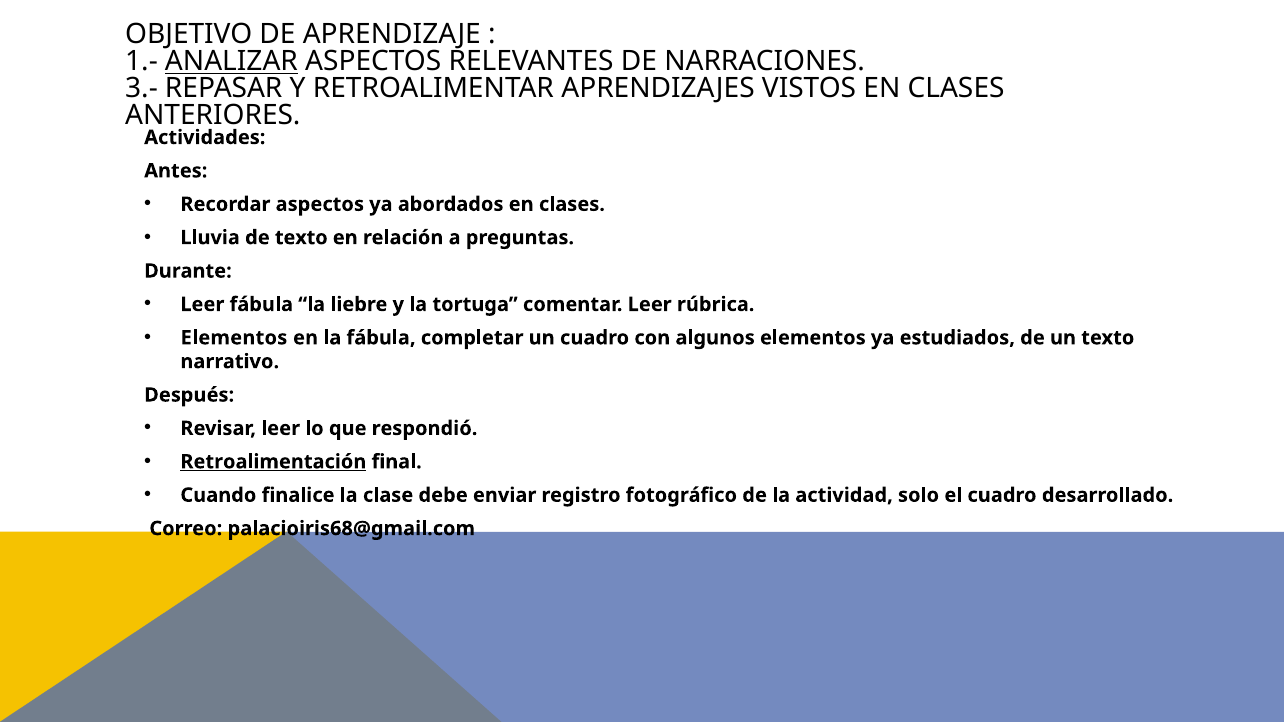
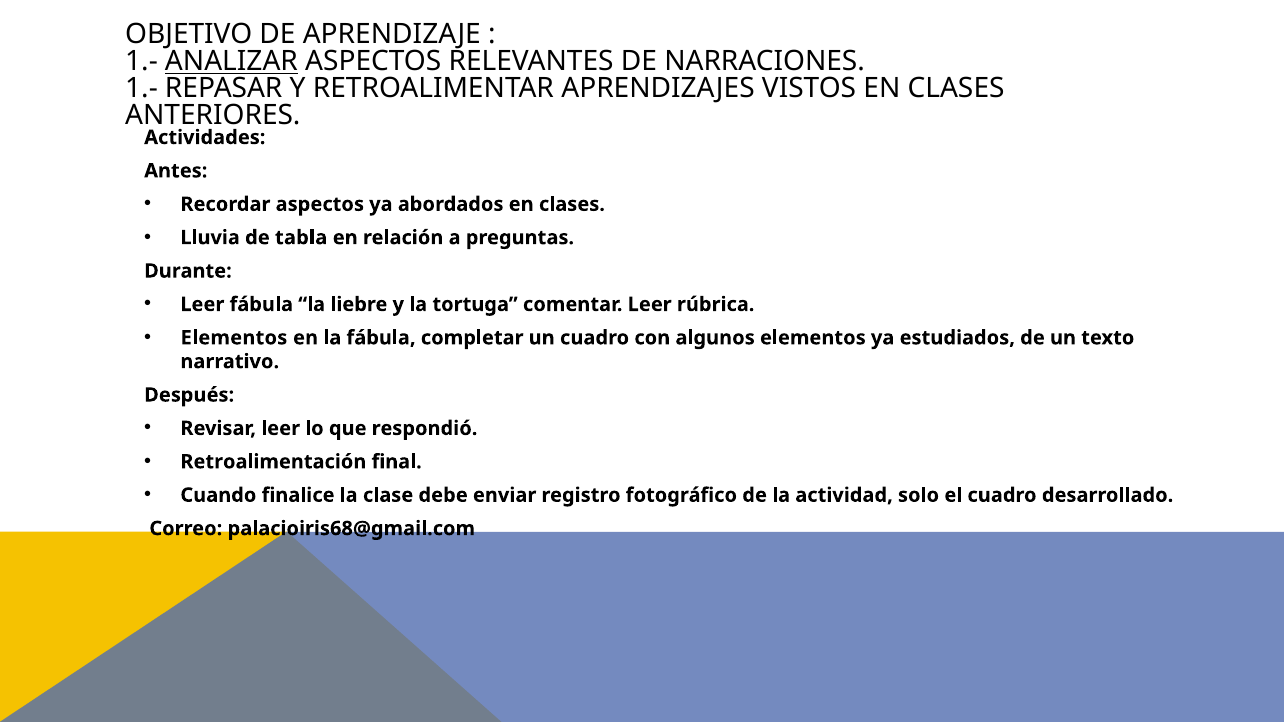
3.-: 3.- -> 1.- (142, 88)
de texto: texto -> tabla (301, 238)
Retroalimentación underline: present -> none (273, 462)
